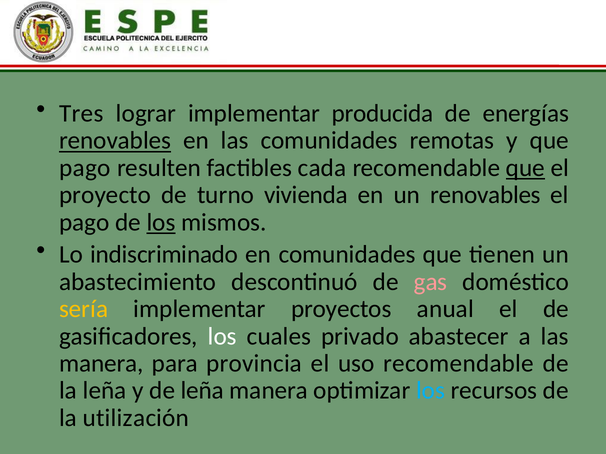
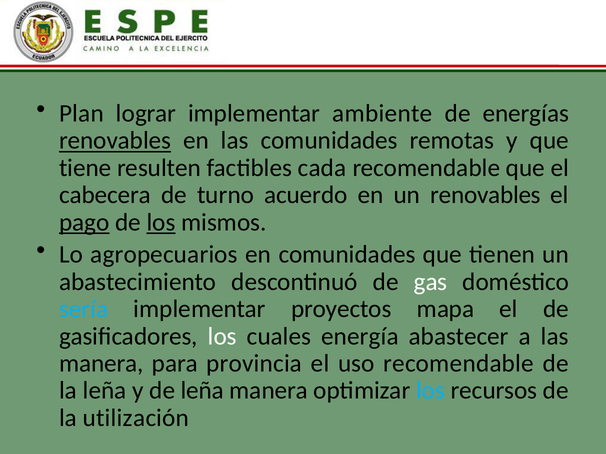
Tres: Tres -> Plan (81, 114)
producida: producida -> ambiente (382, 114)
pago: pago -> tiene (85, 168)
que underline: present -> none (525, 168)
proyecto: proyecto -> cabecera (105, 195)
vivienda: vivienda -> acuerdo (306, 195)
pago underline: none -> present (84, 223)
indiscriminado: indiscriminado -> agropecuarios (164, 255)
gas colour: pink -> white (431, 282)
sería colour: yellow -> light blue (84, 309)
anual: anual -> mapa (446, 309)
privado: privado -> energía (360, 337)
